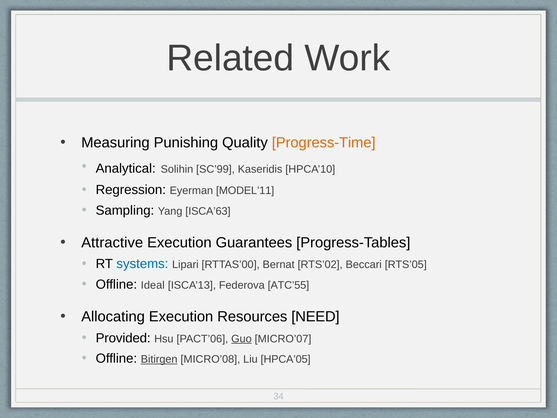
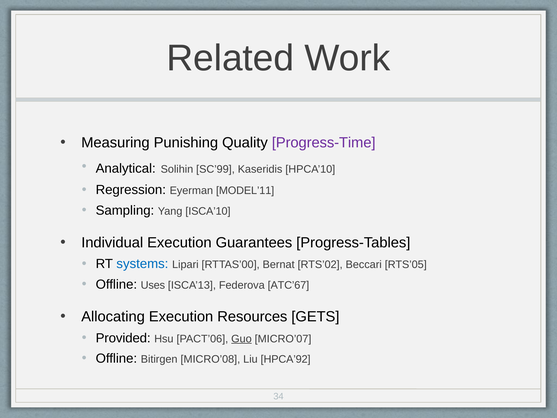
Progress-Time colour: orange -> purple (324, 143)
ISCA’63: ISCA’63 -> ISCA’10 (208, 211)
Attractive: Attractive -> Individual (112, 243)
Ideal: Ideal -> Uses (153, 285)
ATC’55: ATC’55 -> ATC’67 (288, 285)
NEED: NEED -> GETS (315, 317)
Bitirgen underline: present -> none (159, 359)
HPCA’05: HPCA’05 -> HPCA’92 (286, 359)
